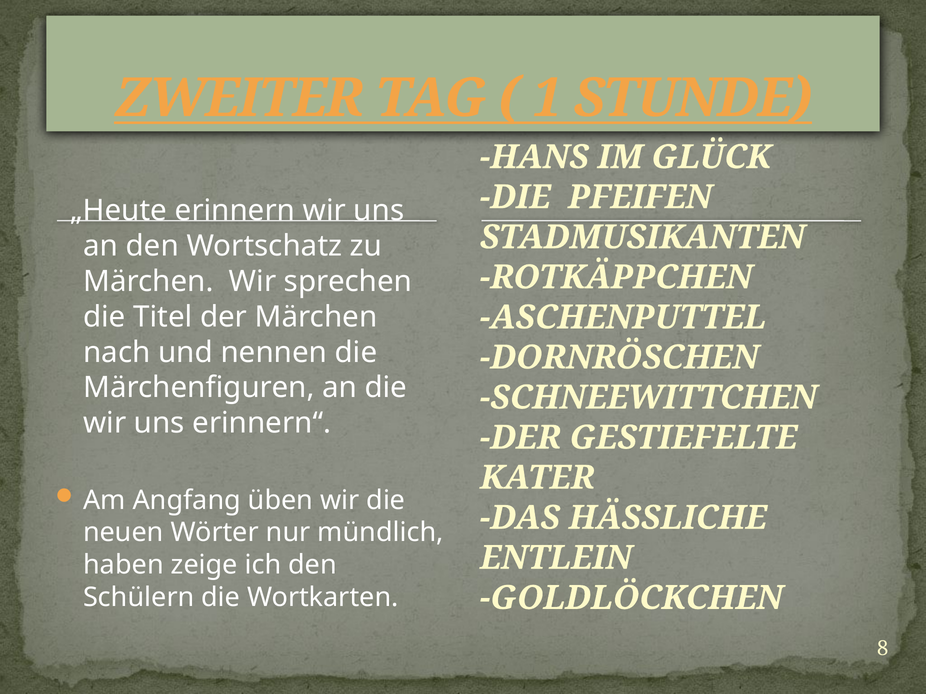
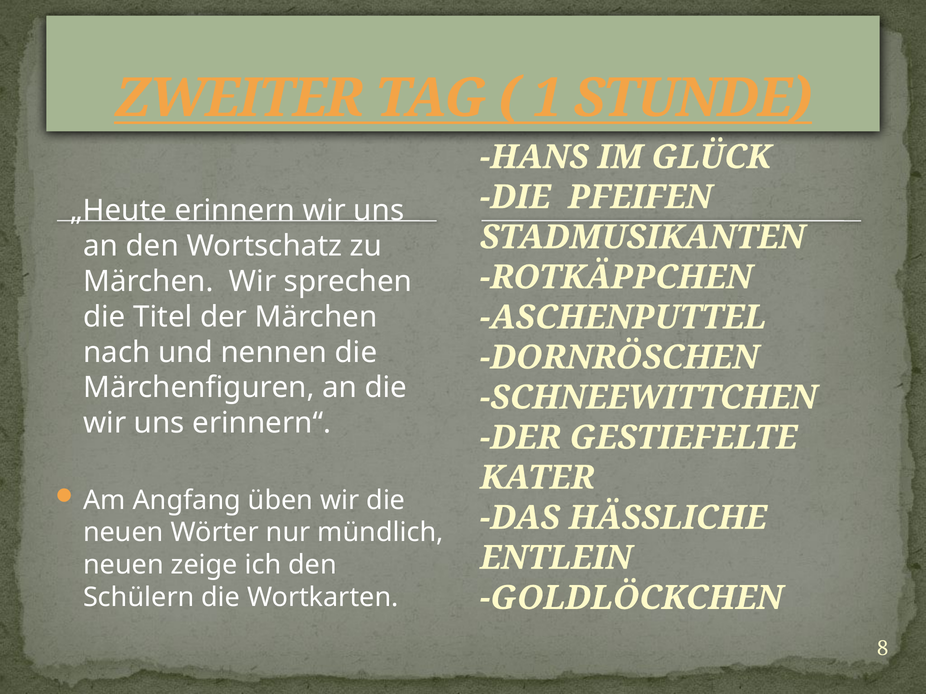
haben: haben -> neuen (124, 565)
